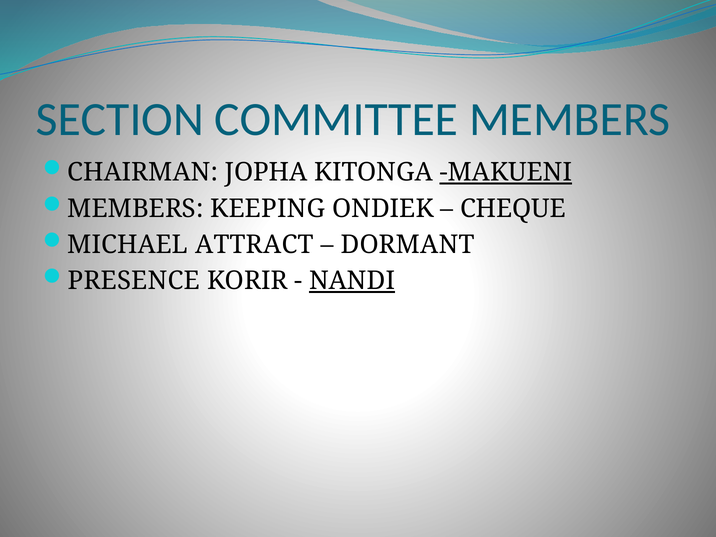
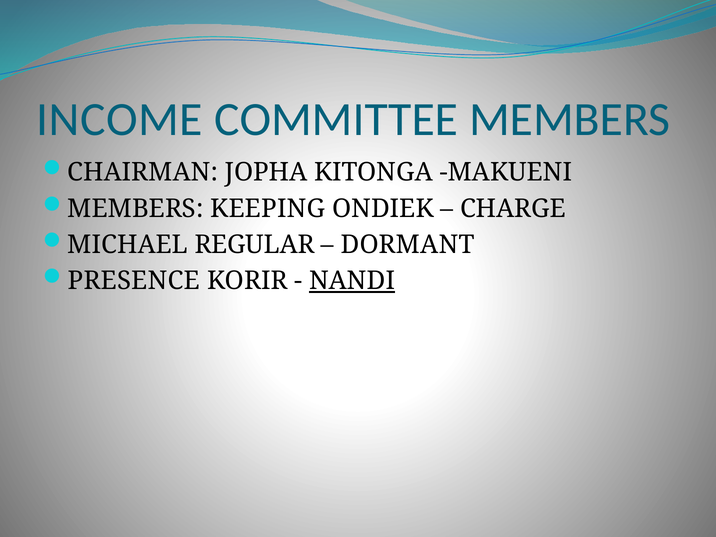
SECTION: SECTION -> INCOME (120, 119)
MAKUENI underline: present -> none (506, 172)
CHEQUE: CHEQUE -> CHARGE (513, 209)
ATTRACT: ATTRACT -> REGULAR (255, 245)
